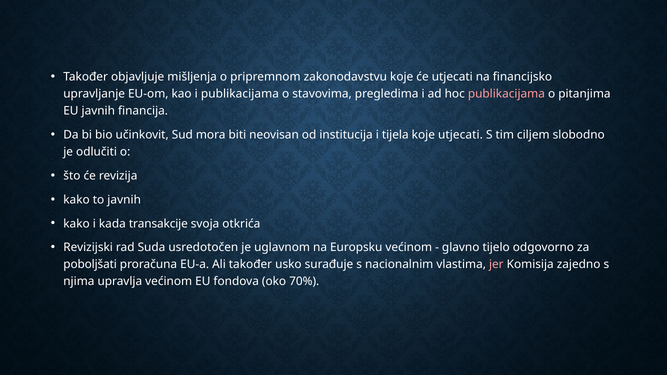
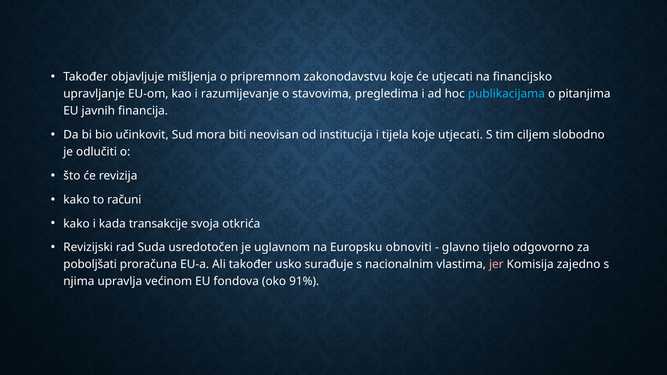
i publikacijama: publikacijama -> razumijevanje (240, 94)
publikacijama colour: pink -> light blue (506, 94)
to javnih: javnih -> računi (124, 200)
Europsku većinom: većinom -> obnoviti (409, 248)
70%: 70% -> 91% (304, 282)
